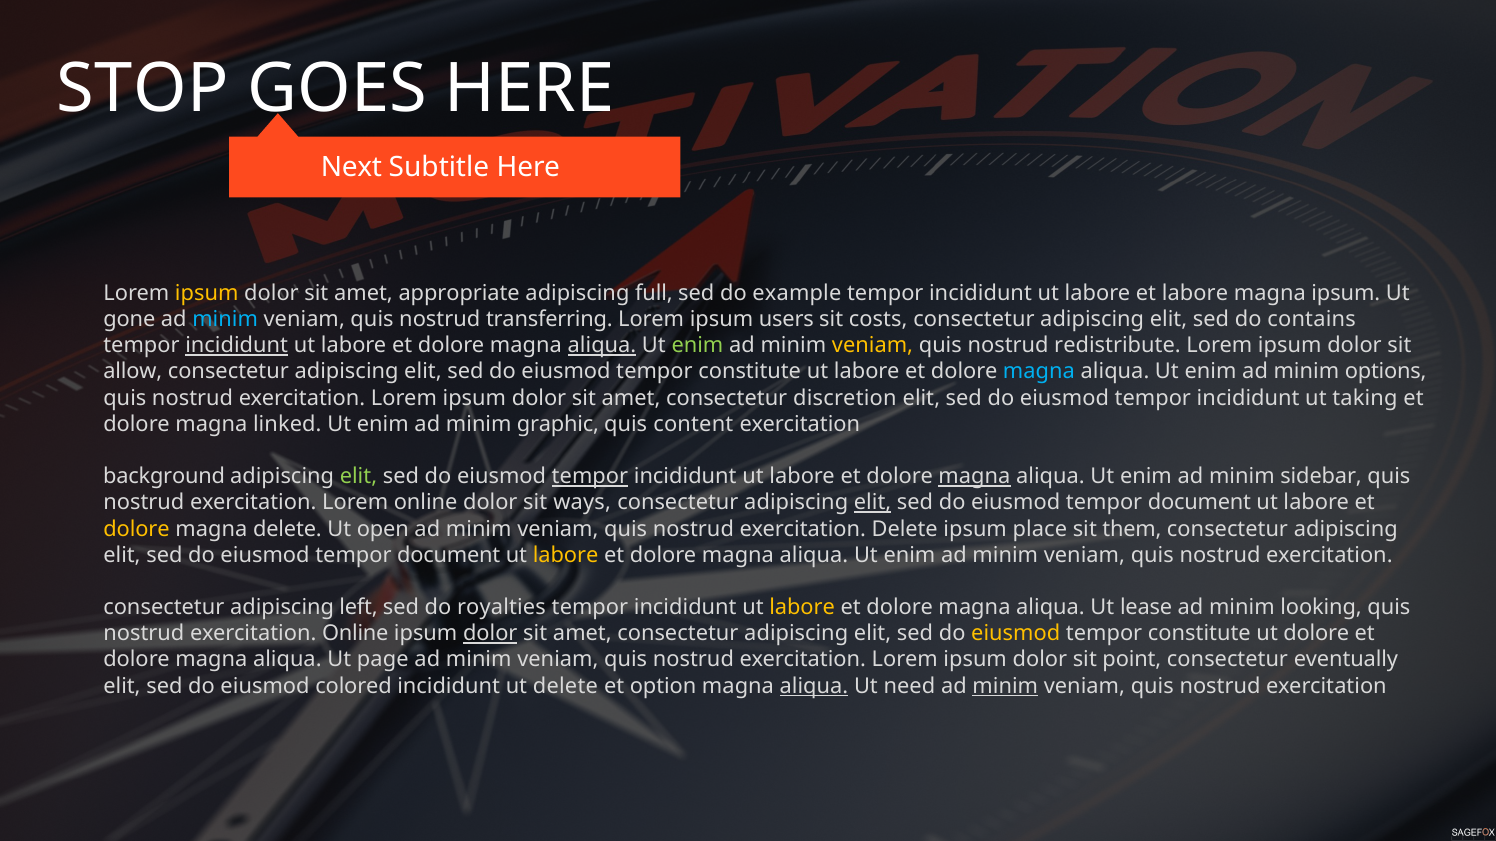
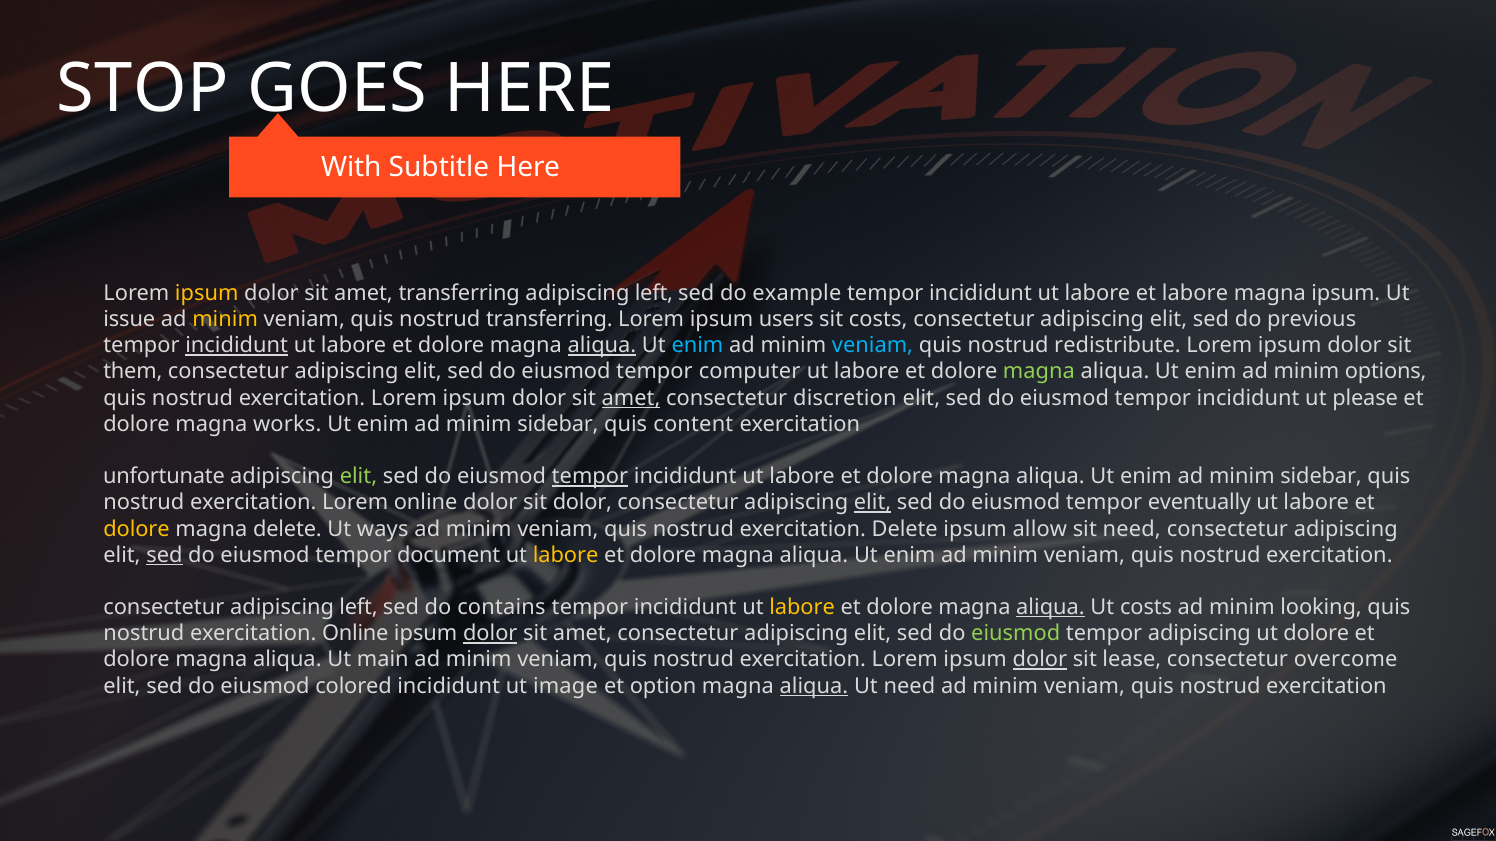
Next: Next -> With (351, 167)
amet appropriate: appropriate -> transferring (459, 293)
full: full -> left (654, 293)
gone: gone -> issue (129, 320)
minim colour: light blue -> yellow (225, 320)
contains: contains -> previous (1312, 320)
enim colour: light green -> light blue (697, 346)
veniam colour: yellow -> light blue (873, 346)
allow: allow -> them (133, 372)
constitute: constitute -> computer (750, 372)
magna colour: light blue -> light green (1039, 372)
amet underline: none -> present (631, 398)
taking: taking -> please (1365, 398)
linked: linked -> works (287, 424)
graphic: graphic -> sidebar (558, 424)
background: background -> unfortunate (164, 477)
magna underline: present -> none (974, 477)
sit ways: ways -> dolor (582, 503)
document: document -> eventually (1200, 503)
open: open -> ways (383, 529)
place: place -> allow (1040, 529)
sit them: them -> need (1132, 529)
sed underline: none -> present (164, 555)
royalties: royalties -> contains (501, 608)
aliqua underline: none -> present (1051, 608)
Ut lease: lease -> costs (1146, 608)
eiusmod colour: yellow -> light green (1016, 634)
constitute: constitute -> adipiscing (1199, 634)
page: page -> main (383, 660)
dolor underline: none -> present (1040, 660)
point: point -> lease (1132, 660)
eventually: eventually -> overcome (1346, 660)
ut delete: delete -> image (565, 686)
minim underline: present -> none (1005, 686)
